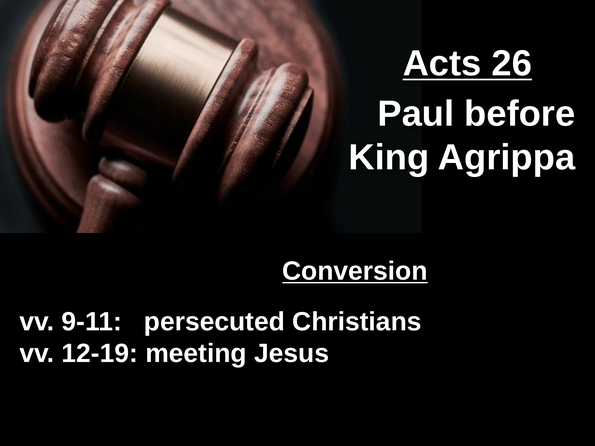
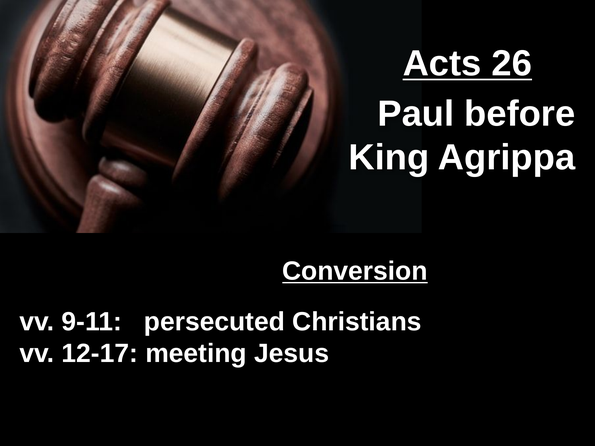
12-19: 12-19 -> 12-17 (100, 354)
